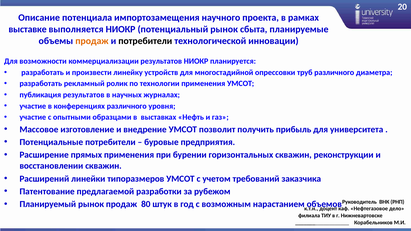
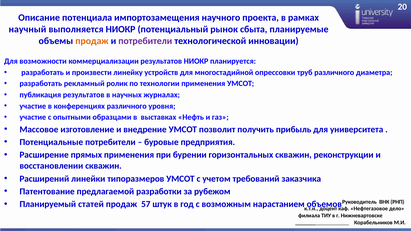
выставке: выставке -> научный (27, 29)
потребители colour: black -> purple (145, 41)
Планируемый рынок: рынок -> статей (91, 204)
80: 80 -> 57 (146, 204)
